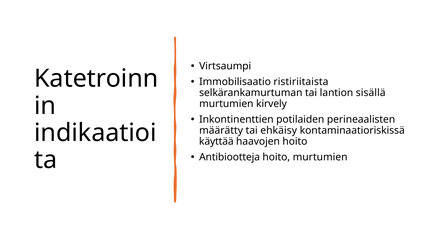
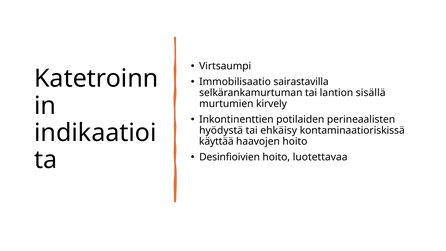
ristiriitaista: ristiriitaista -> sairastavilla (301, 82)
määrätty: määrätty -> hyödystä (221, 131)
Antibiootteja: Antibiootteja -> Desinfioivien (230, 157)
hoito murtumien: murtumien -> luotettavaa (320, 157)
